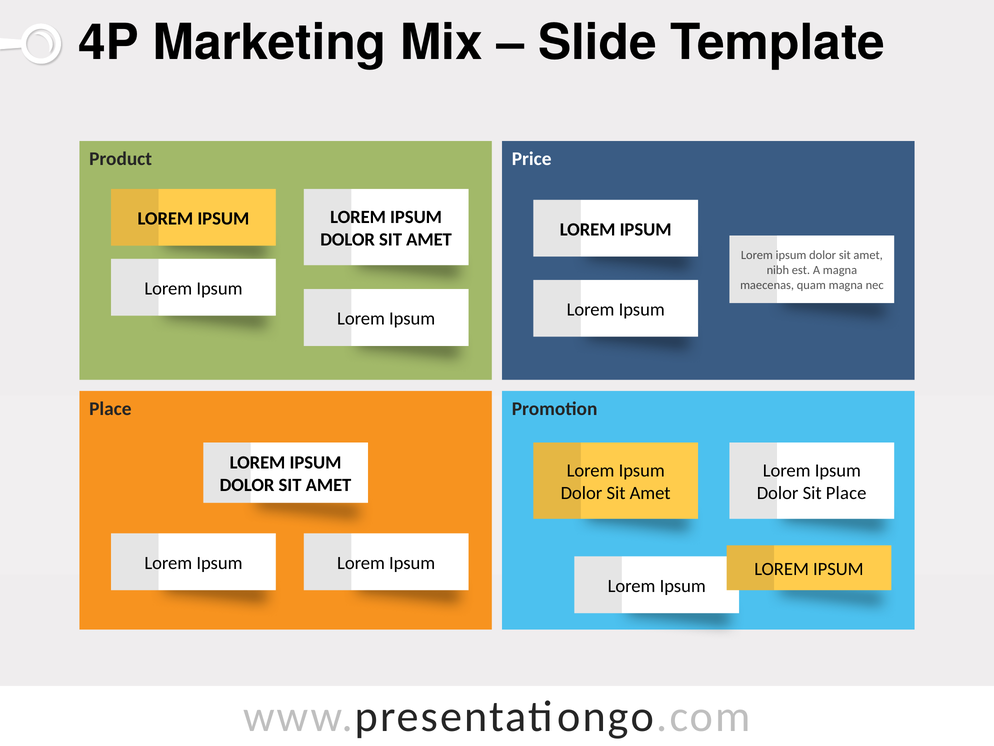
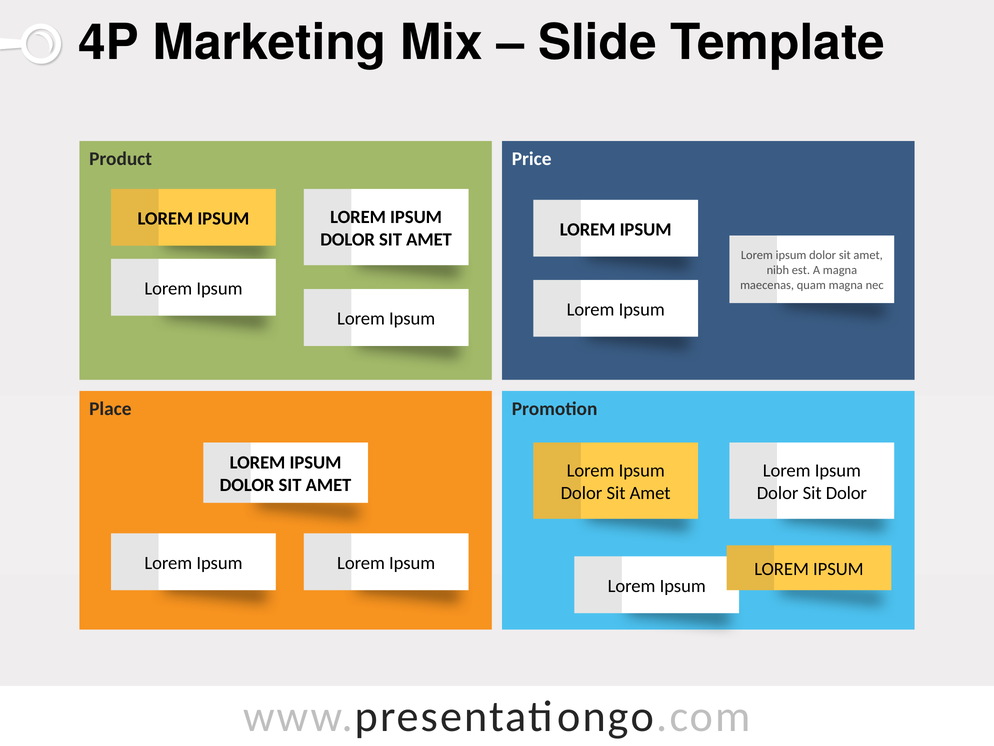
Sit Place: Place -> Dolor (846, 493)
